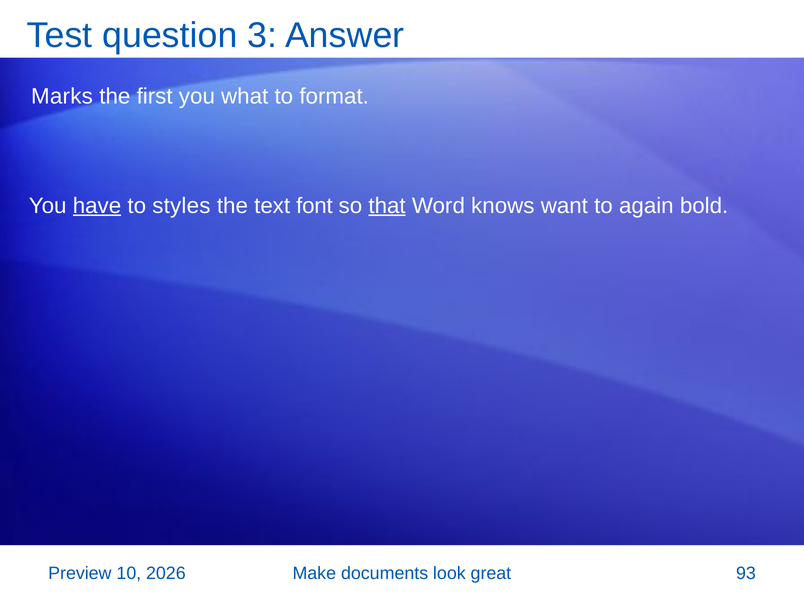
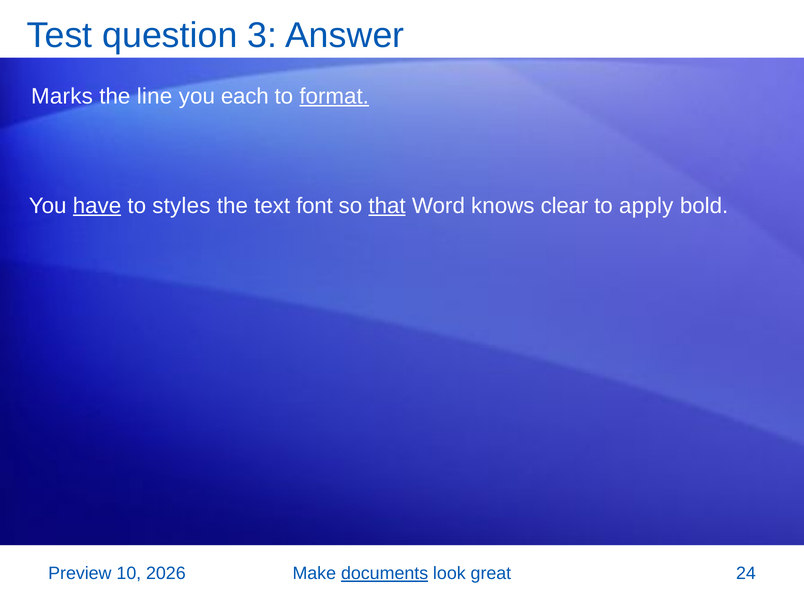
first: first -> line (155, 96)
what: what -> each (245, 96)
format underline: none -> present (334, 96)
want: want -> clear (564, 206)
again: again -> apply (646, 206)
documents underline: none -> present (385, 574)
93: 93 -> 24 (746, 574)
